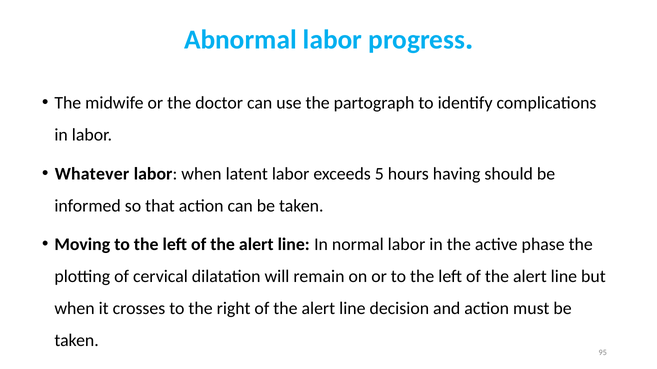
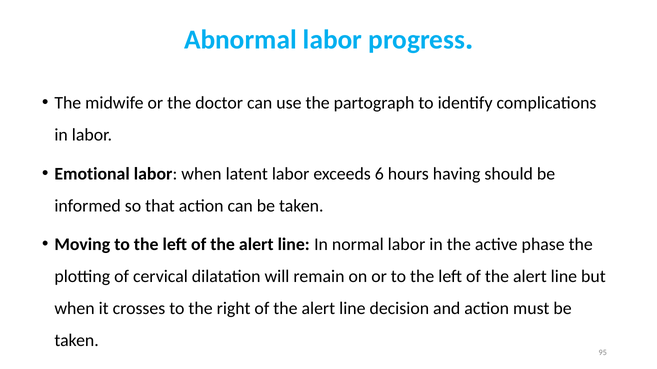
Whatever: Whatever -> Emotional (92, 174)
5: 5 -> 6 (379, 174)
